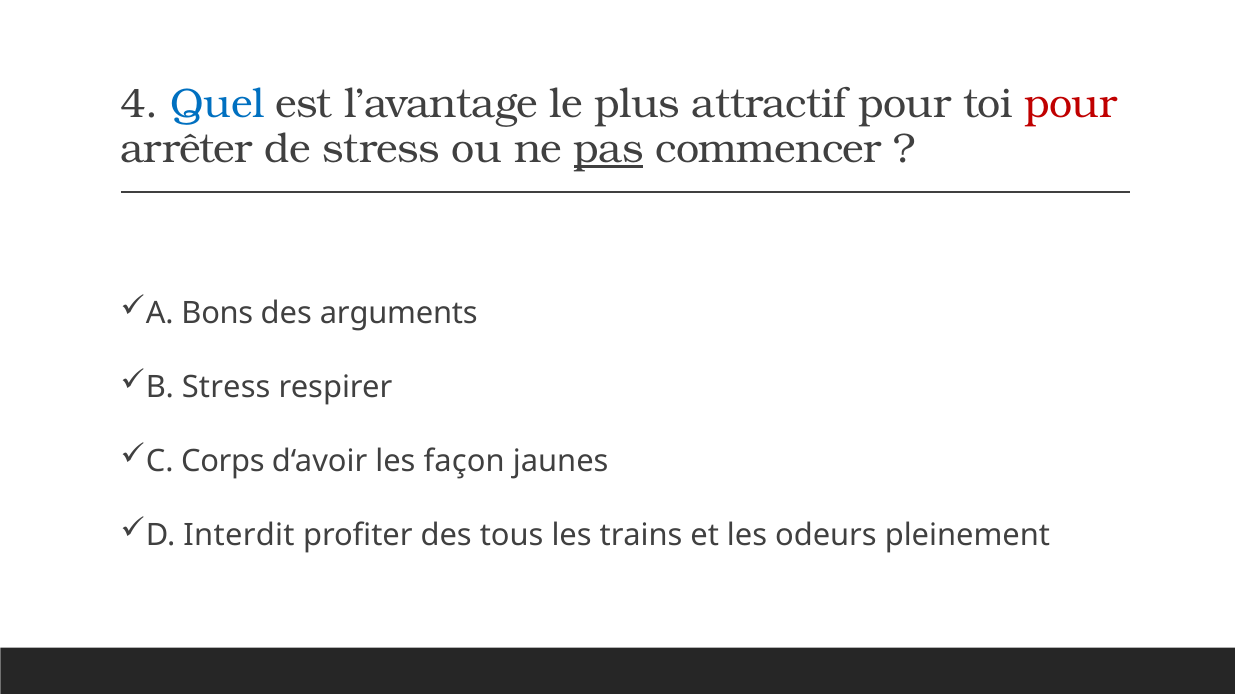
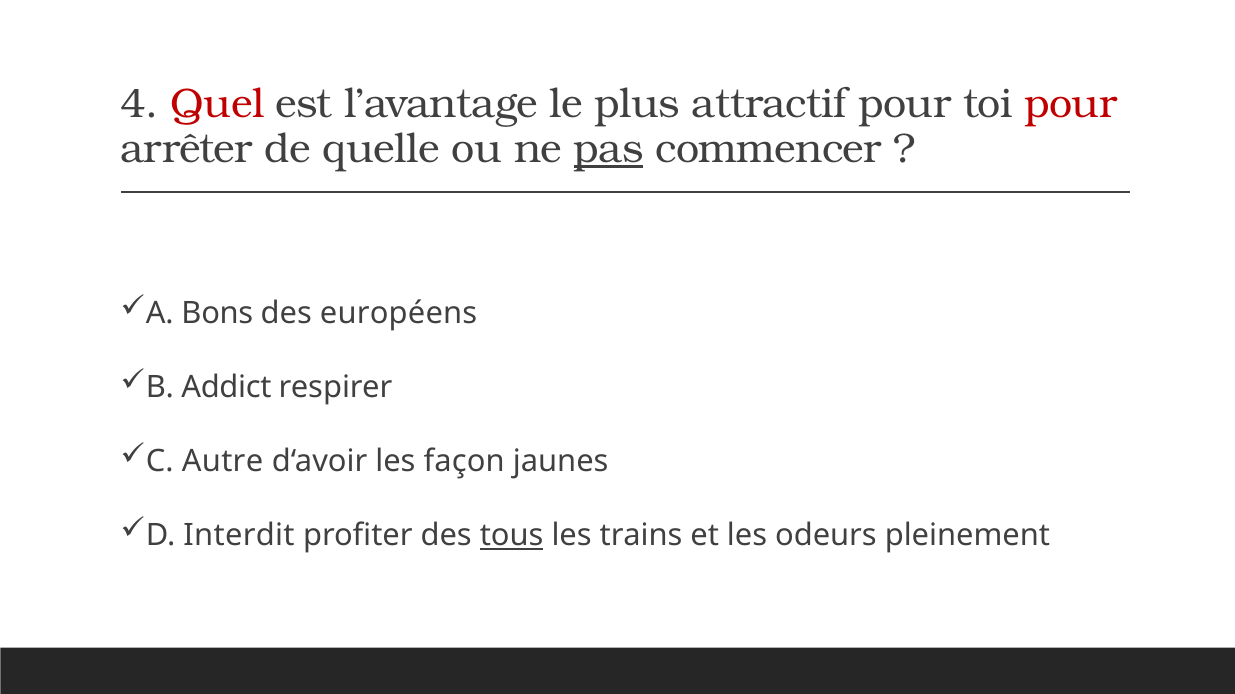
Quel colour: blue -> red (217, 104)
de stress: stress -> quelle (382, 149)
arguments: arguments -> européens (399, 314)
B Stress: Stress -> Addict (226, 388)
Corps: Corps -> Autre (223, 462)
tous underline: none -> present (512, 536)
